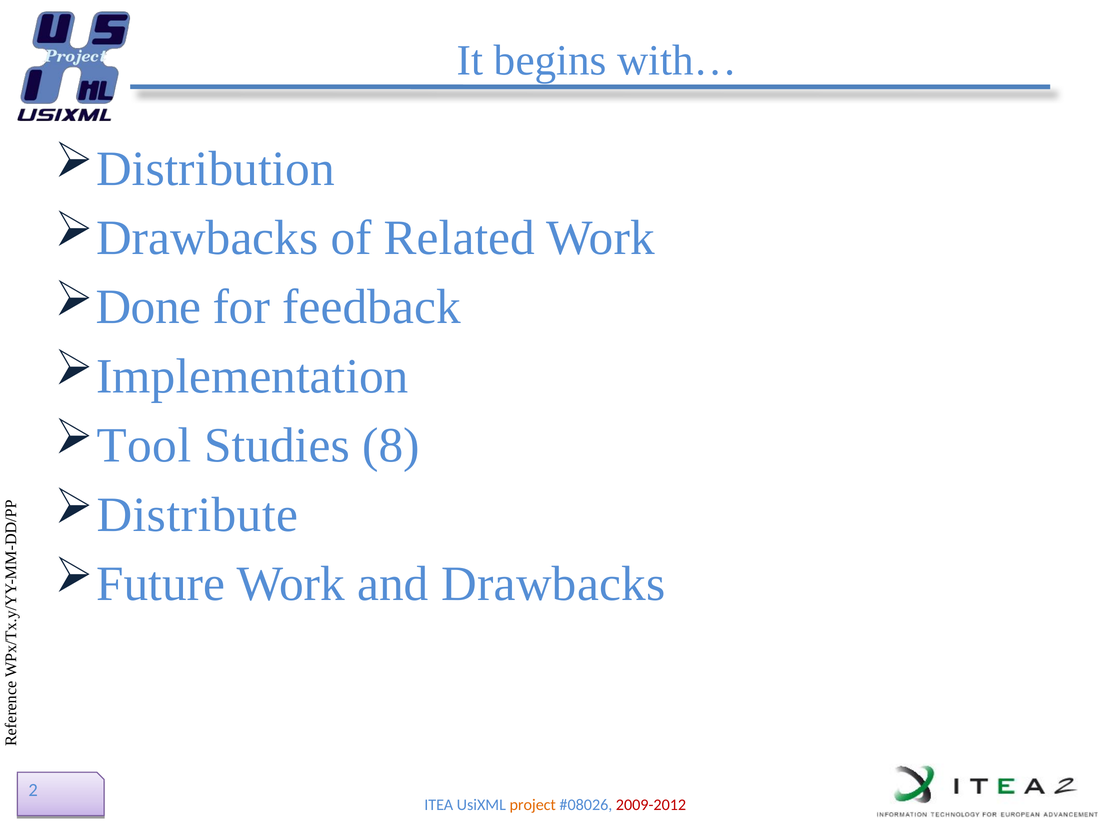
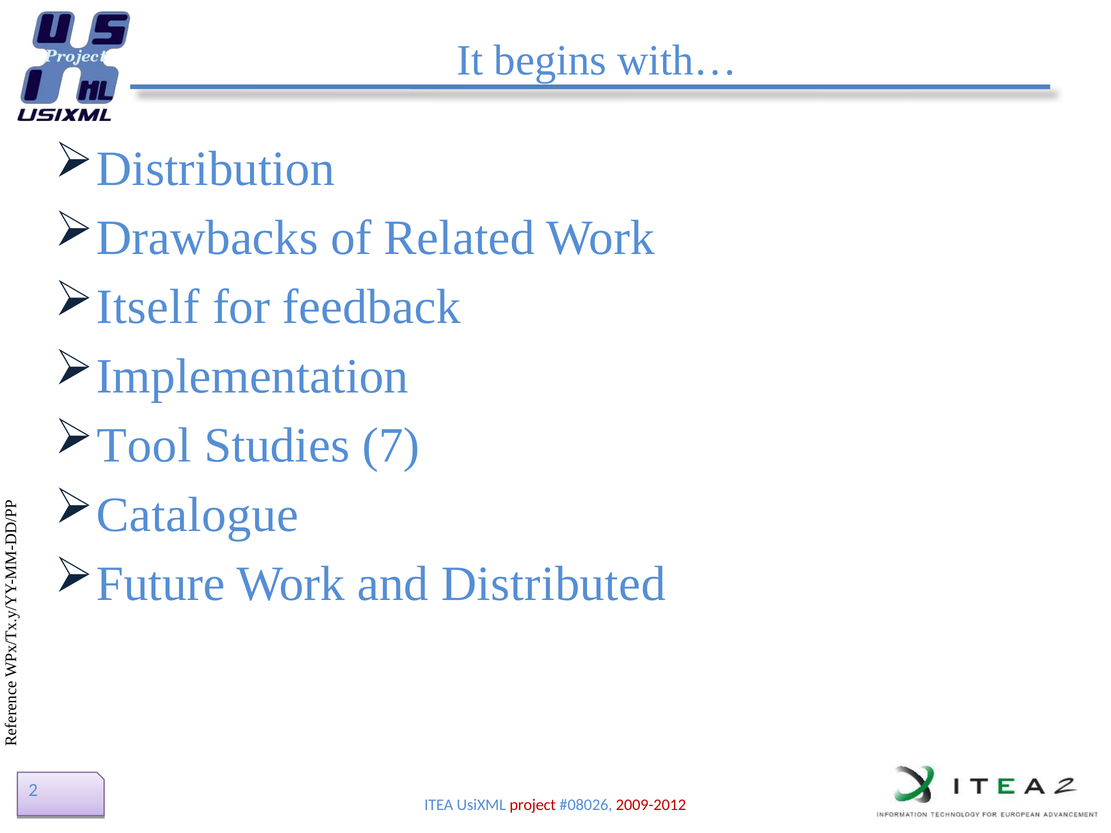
Done: Done -> Itself (148, 307)
8: 8 -> 7 (391, 446)
Distribute: Distribute -> Catalogue (197, 515)
and Drawbacks: Drawbacks -> Distributed (553, 584)
project colour: orange -> red (533, 805)
